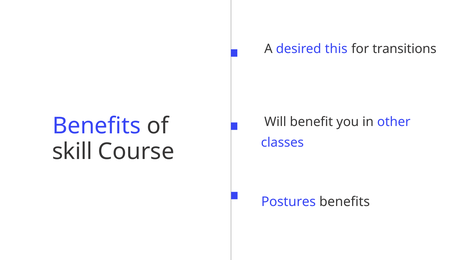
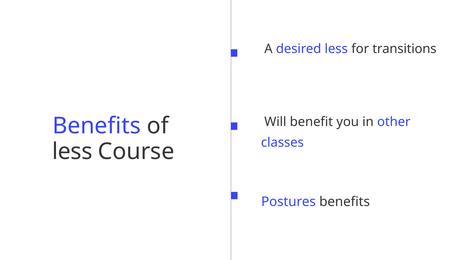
desired this: this -> less (336, 49)
skill: skill -> less (72, 151)
